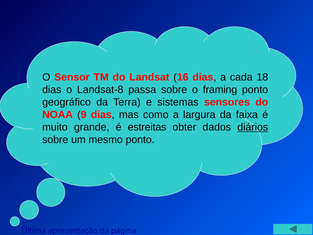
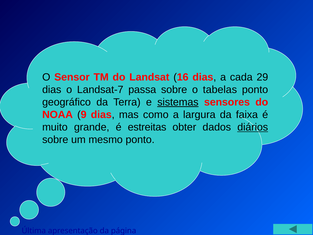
18: 18 -> 29 (262, 77)
Landsat-8: Landsat-8 -> Landsat-7 (100, 90)
framing: framing -> tabelas (220, 90)
sistemas underline: none -> present (178, 102)
